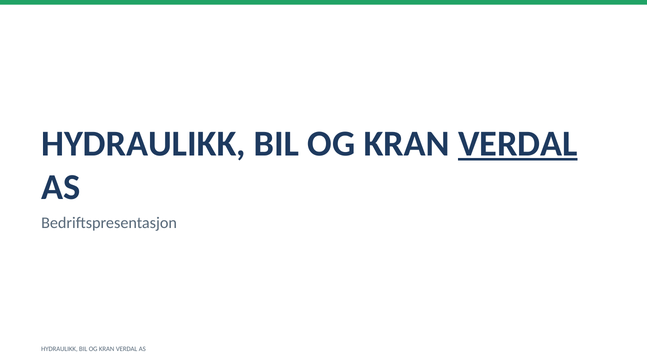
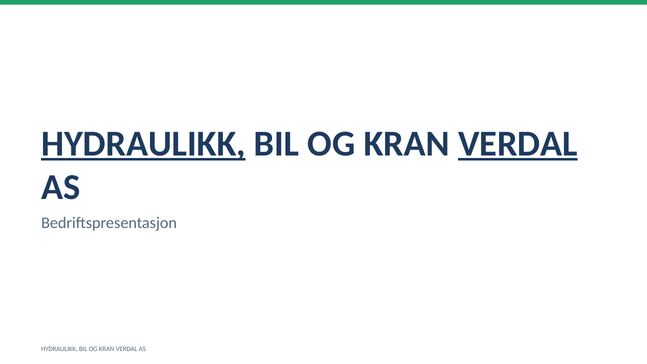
HYDRAULIKK underline: none -> present (143, 143)
